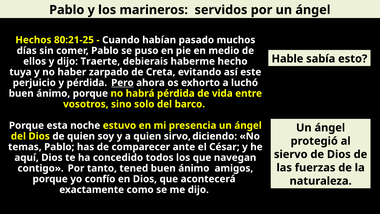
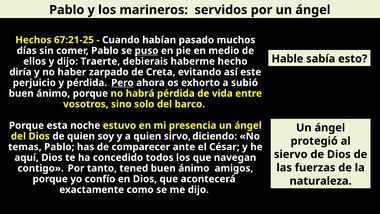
80:21-25: 80:21-25 -> 67:21-25 (74, 40)
puso underline: none -> present (147, 51)
tuya: tuya -> diría (20, 72)
luchó: luchó -> subió (244, 83)
